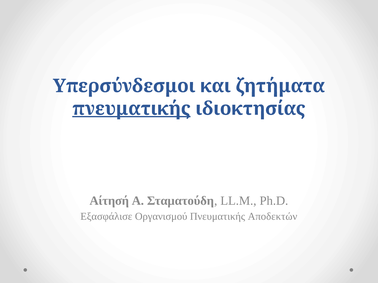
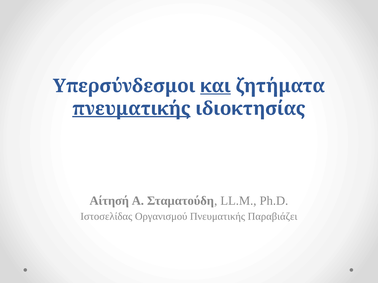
και underline: none -> present (215, 86)
Εξασφάλισε: Εξασφάλισε -> Ιστοσελίδας (106, 217)
Αποδεκτών: Αποδεκτών -> Παραβιάζει (273, 217)
